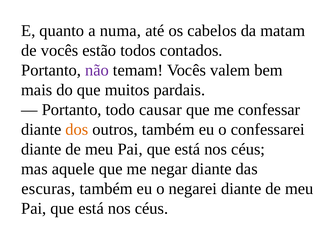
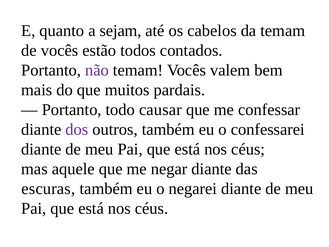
numa: numa -> sejam (121, 31)
da matam: matam -> temam (283, 31)
dos colour: orange -> purple (77, 129)
